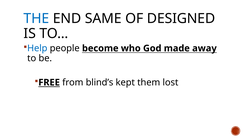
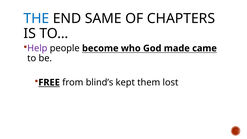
DESIGNED: DESIGNED -> CHAPTERS (181, 19)
Help colour: blue -> purple (37, 48)
away: away -> came (205, 48)
